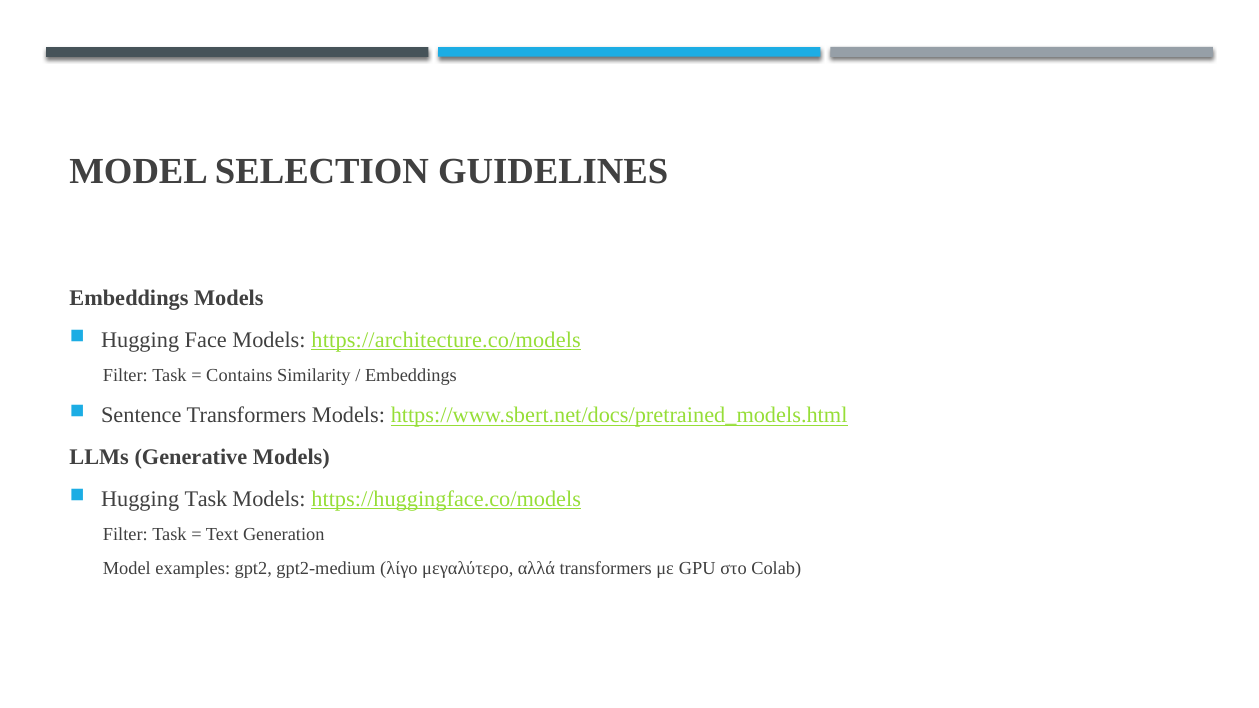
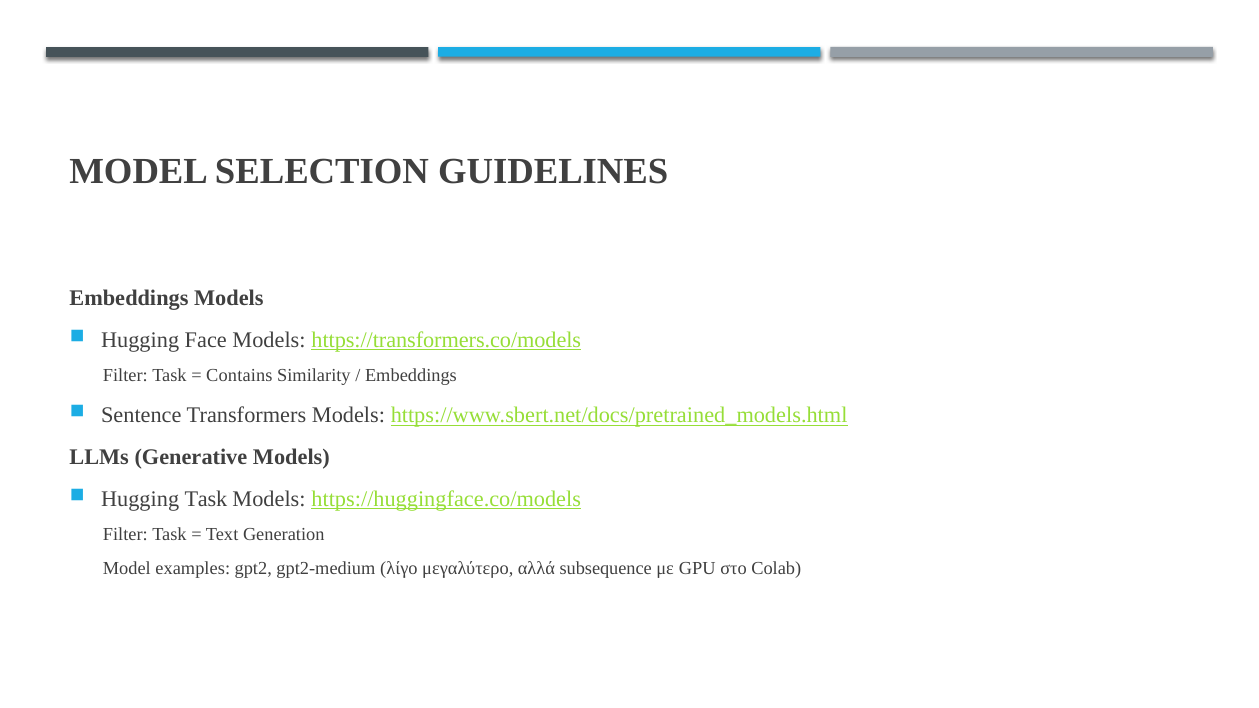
https://architecture.co/models: https://architecture.co/models -> https://transformers.co/models (446, 340)
αλλά transformers: transformers -> subsequence (606, 568)
